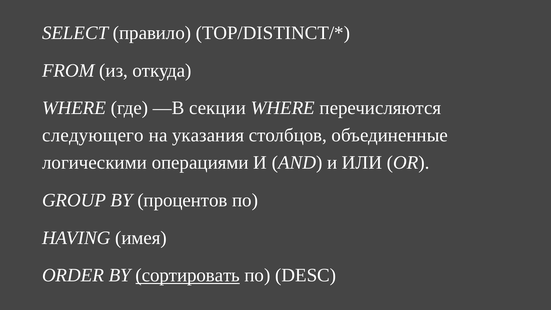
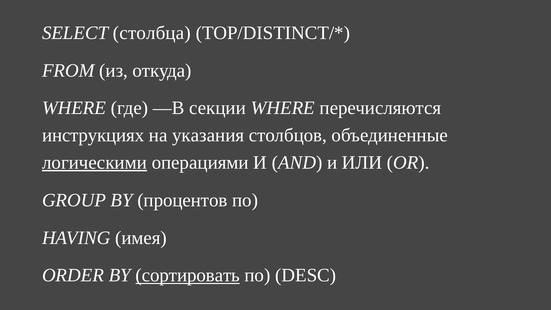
правило: правило -> столбца (152, 33)
следующего: следующего -> инструкциях (93, 135)
логическими underline: none -> present (94, 163)
